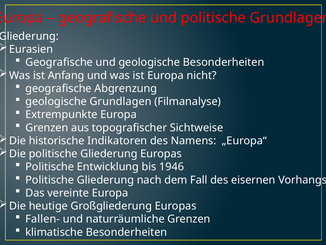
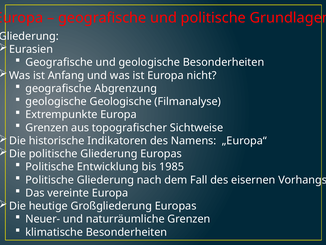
geologische Grundlagen: Grundlagen -> Geologische (121, 101)
1946: 1946 -> 1985 (172, 167)
Fallen-: Fallen- -> Neuer- (43, 219)
